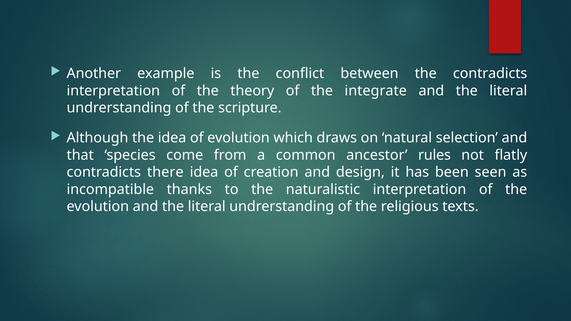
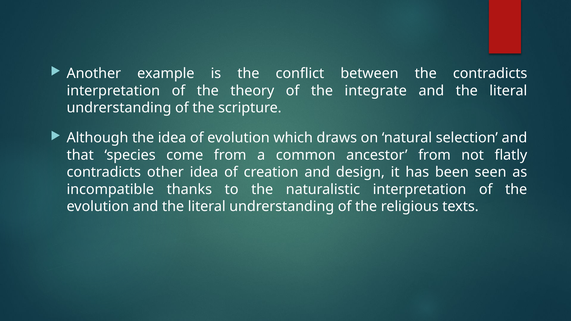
ancestor rules: rules -> from (435, 155)
there: there -> other (165, 172)
